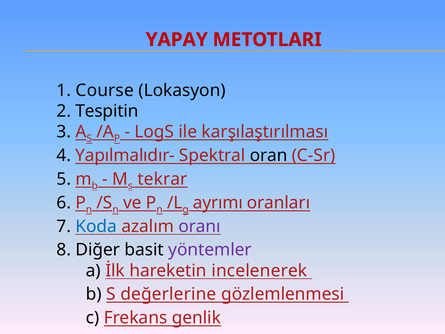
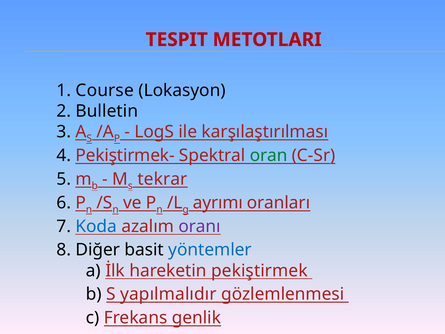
YAPAY: YAPAY -> TESPIT (177, 40)
Tespitin: Tespitin -> Bulletin (107, 111)
Yapılmalıdır-: Yapılmalıdır- -> Pekiştirmek- (125, 155)
oran colour: black -> green (269, 155)
yöntemler colour: purple -> blue (210, 250)
incelenerek: incelenerek -> pekiştirmek (259, 271)
değerlerine: değerlerine -> yapılmalıdır (168, 294)
